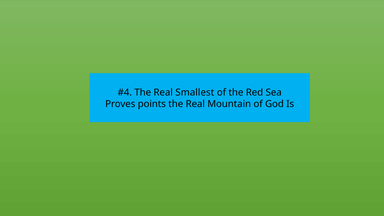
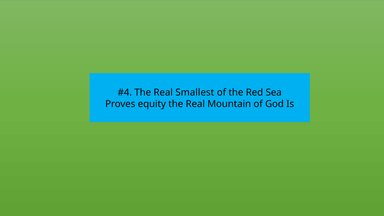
points: points -> equity (152, 104)
